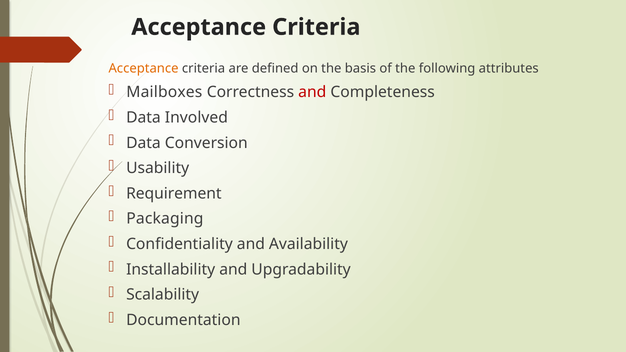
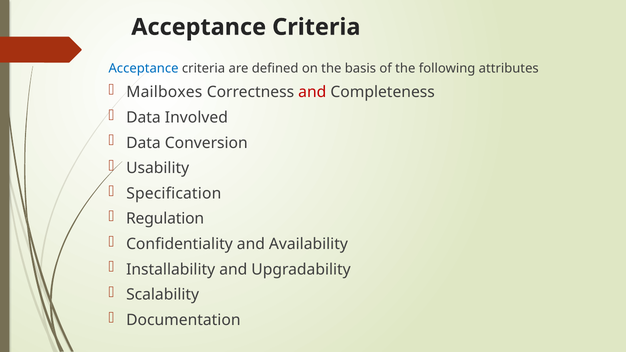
Acceptance colour: orange -> blue (144, 68)
Requirement: Requirement -> Specification (174, 194)
Packaging: Packaging -> Regulation (165, 219)
